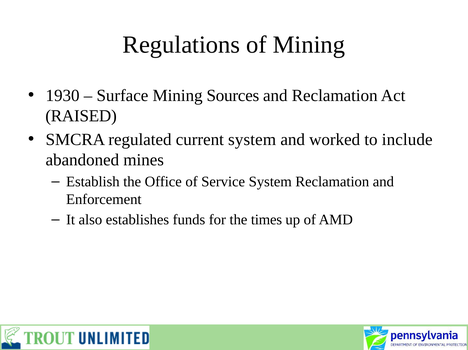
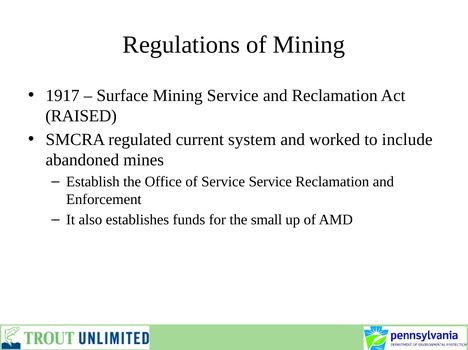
1930: 1930 -> 1917 (63, 95)
Mining Sources: Sources -> Service (233, 95)
Service System: System -> Service (270, 182)
times: times -> small (267, 220)
